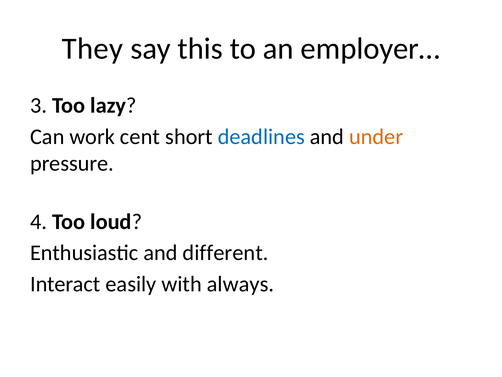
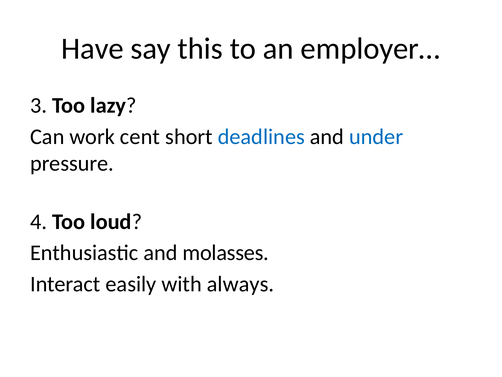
They: They -> Have (93, 49)
under colour: orange -> blue (376, 137)
different: different -> molasses (226, 253)
